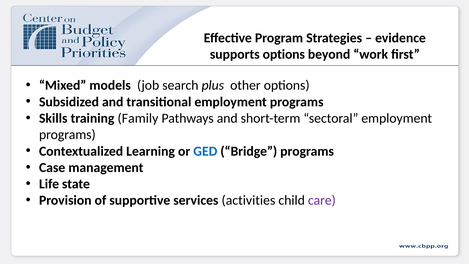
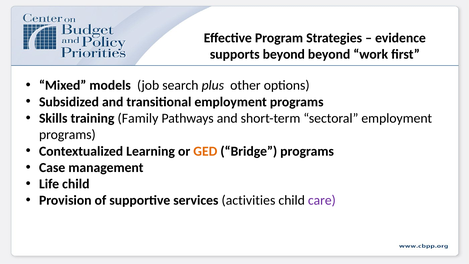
supports options: options -> beyond (284, 54)
GED colour: blue -> orange (205, 151)
Life state: state -> child (76, 184)
